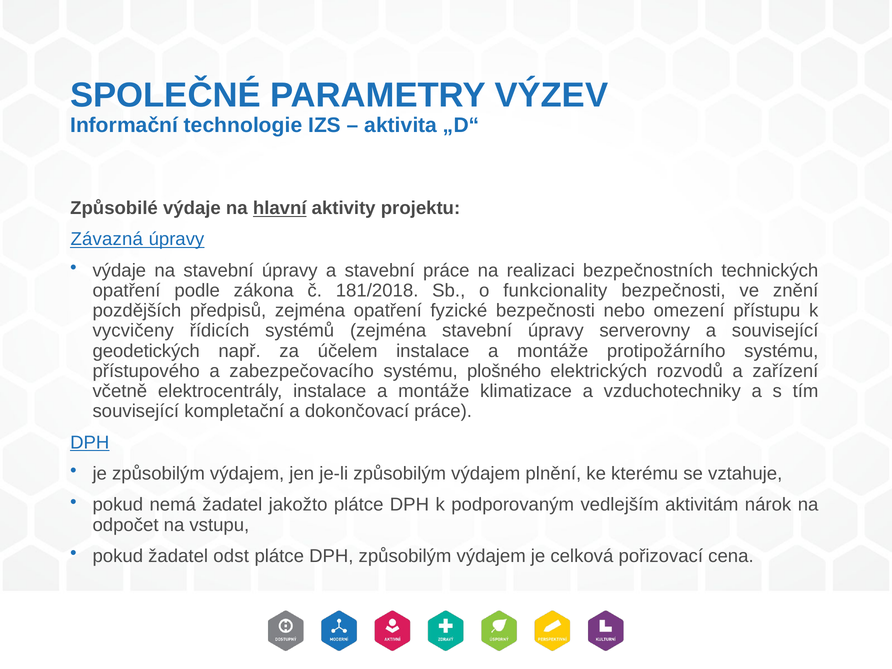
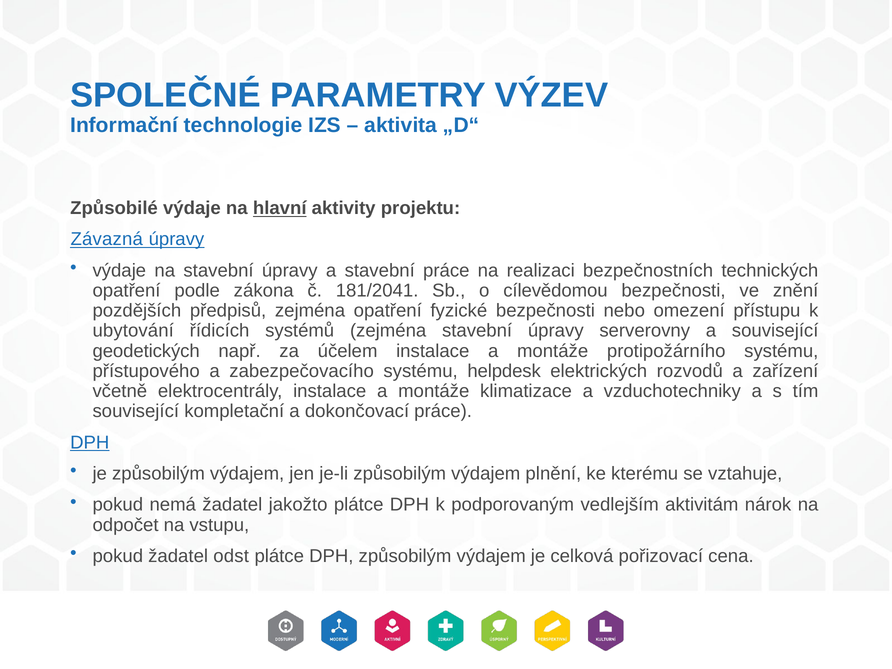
181/2018: 181/2018 -> 181/2041 (377, 291)
funkcionality: funkcionality -> cílevědomou (555, 291)
vycvičeny: vycvičeny -> ubytování (133, 331)
plošného: plošného -> helpdesk (504, 371)
